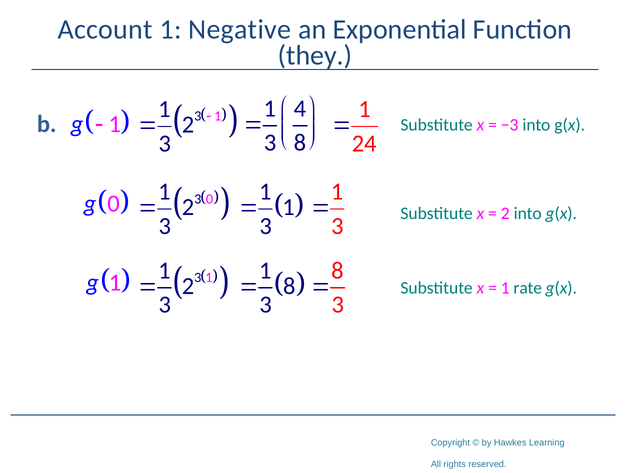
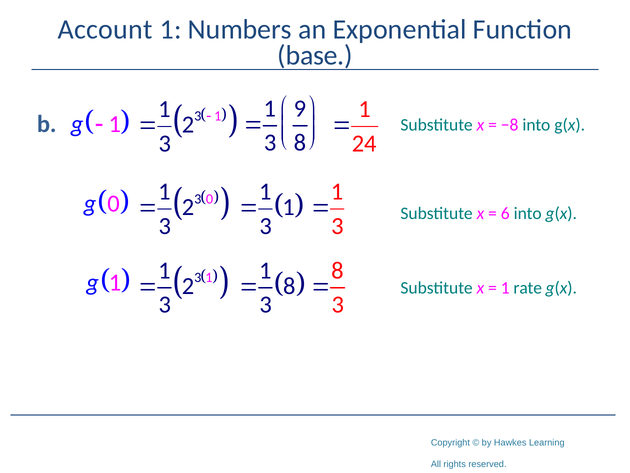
Negative: Negative -> Numbers (240, 29)
they: they -> base (315, 55)
4: 4 -> 9 (300, 108)
−3: −3 -> −8 (510, 125)
2: 2 -> 6 (505, 213)
